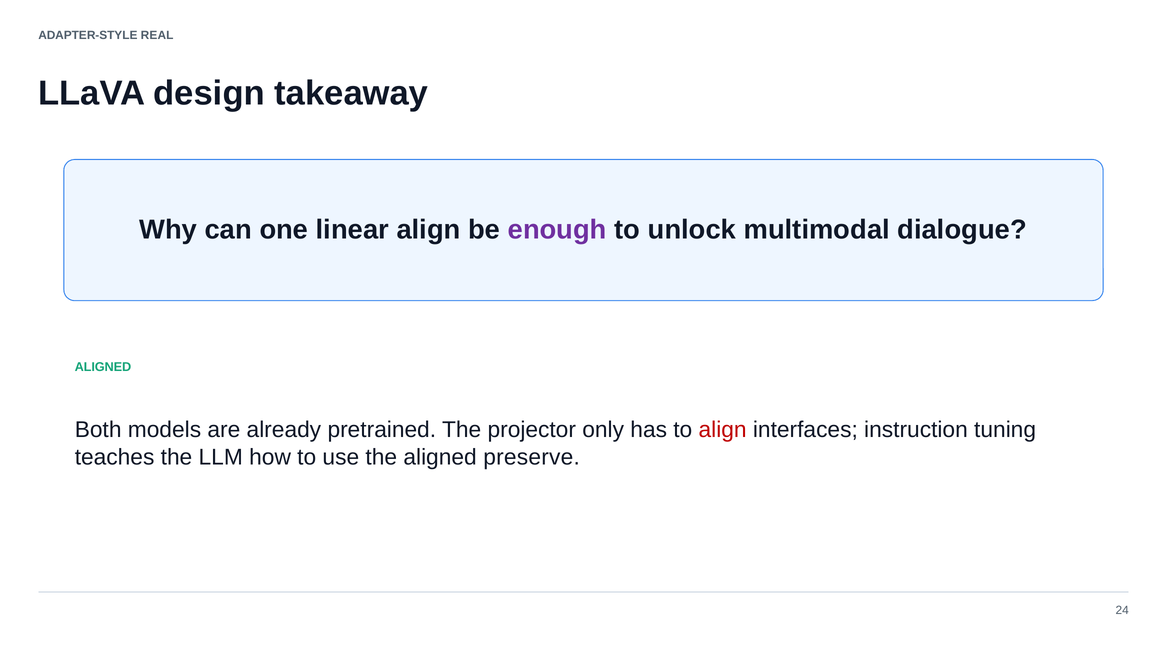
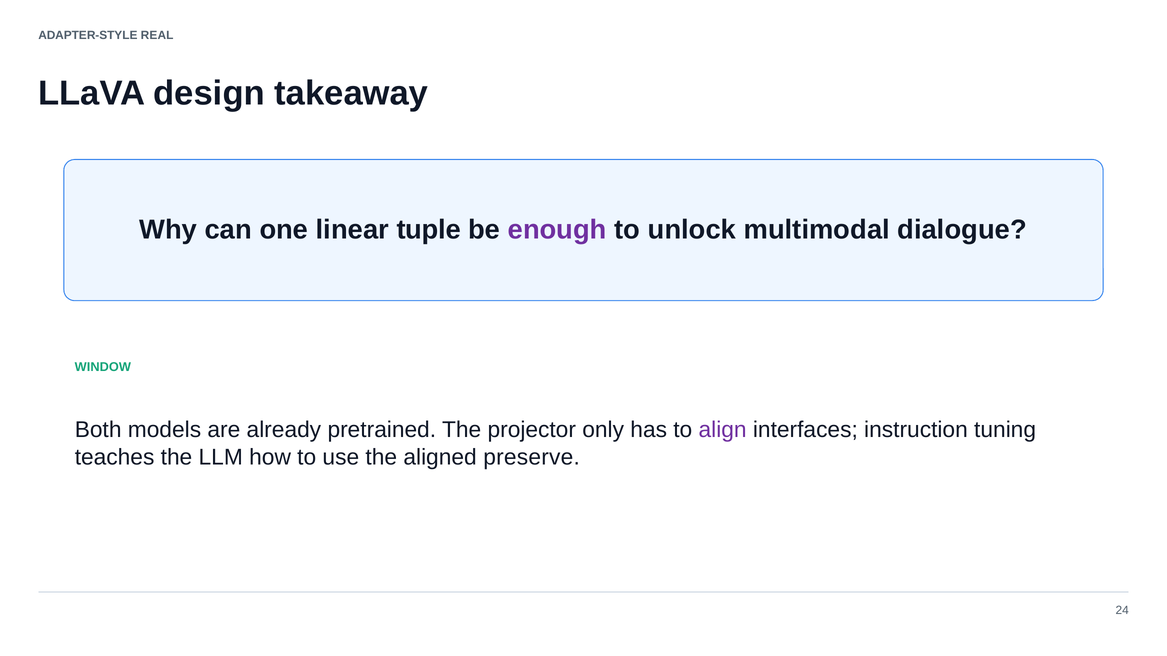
linear align: align -> tuple (429, 230)
ALIGNED: ALIGNED -> WINDOW (103, 367)
align colour: red -> purple (723, 430)
